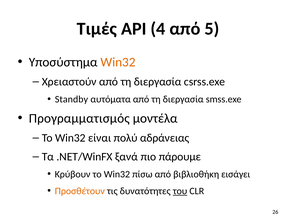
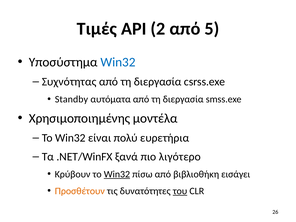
4: 4 -> 2 (158, 29)
Win32 colour: orange -> blue (118, 62)
Χρειαστούν: Χρειαστούν -> Συχνότητας (69, 82)
Προγραμματισμός: Προγραμματισμός -> Χρησιμοποιημένης (79, 118)
αδράνειας: αδράνειας -> ευρετήρια (165, 138)
πάρουμε: πάρουμε -> λιγότερο (180, 157)
Win32 underline: none -> present (117, 174)
